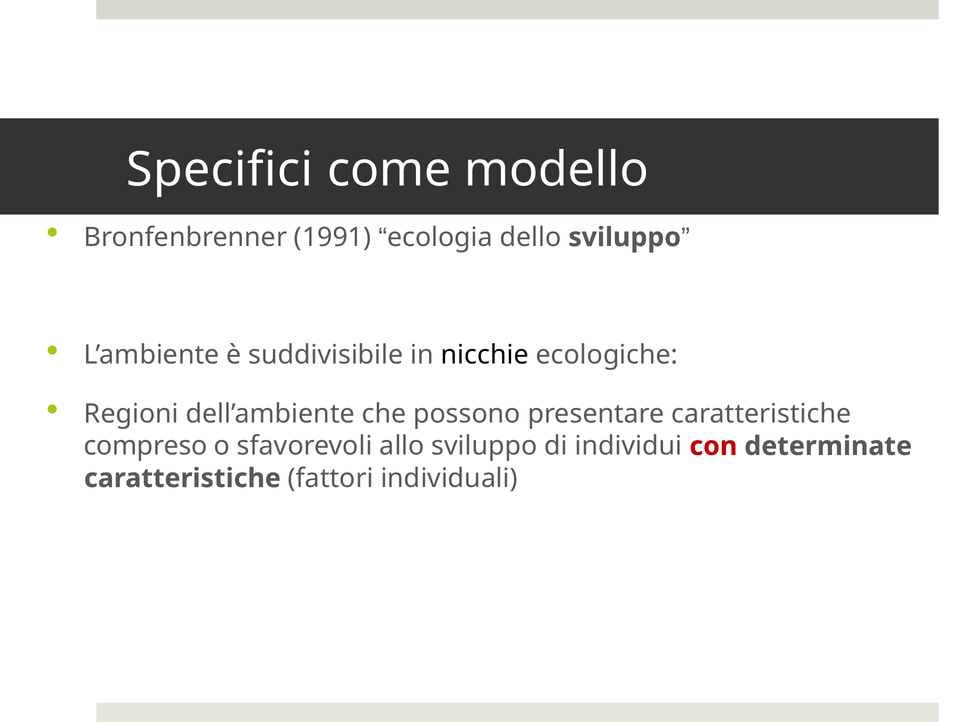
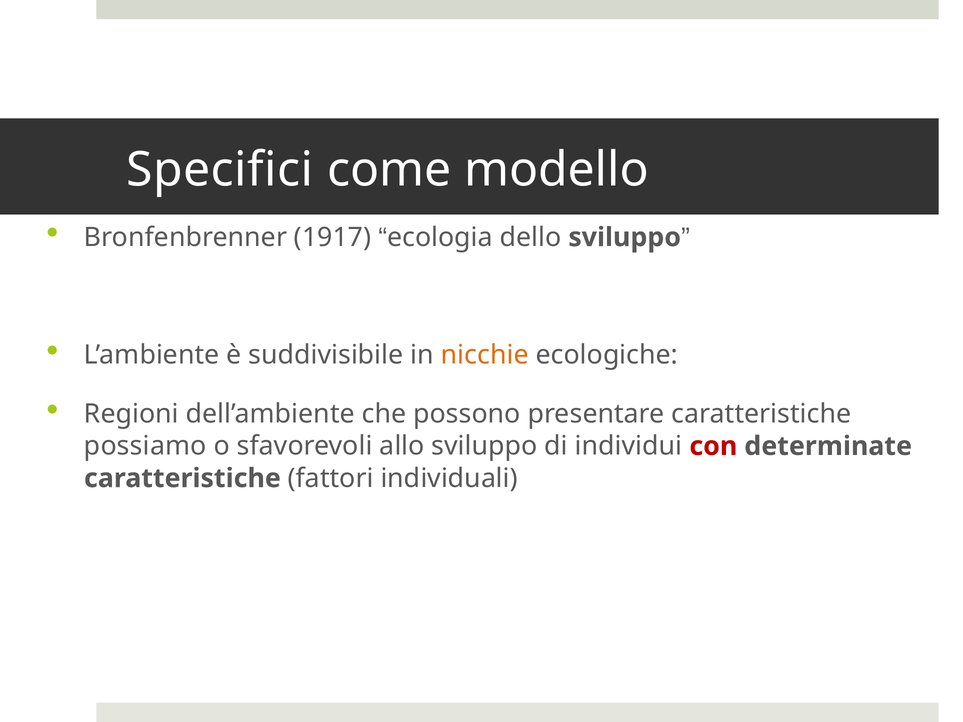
1991: 1991 -> 1917 (333, 237)
nicchie colour: black -> orange (485, 355)
compreso: compreso -> possiamo (145, 446)
